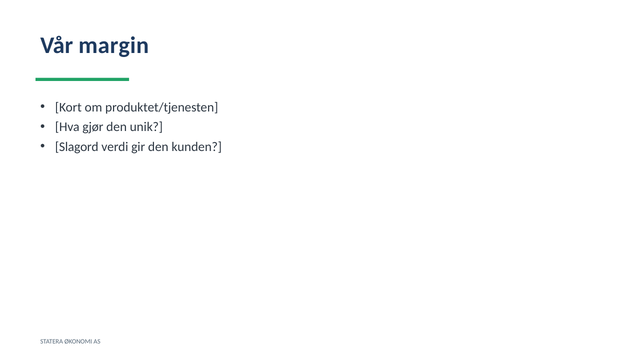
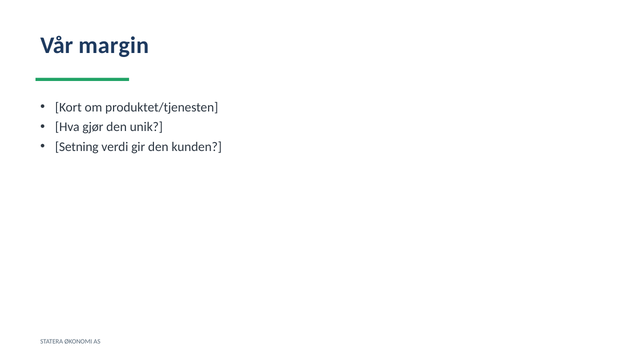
Slagord: Slagord -> Setning (77, 147)
